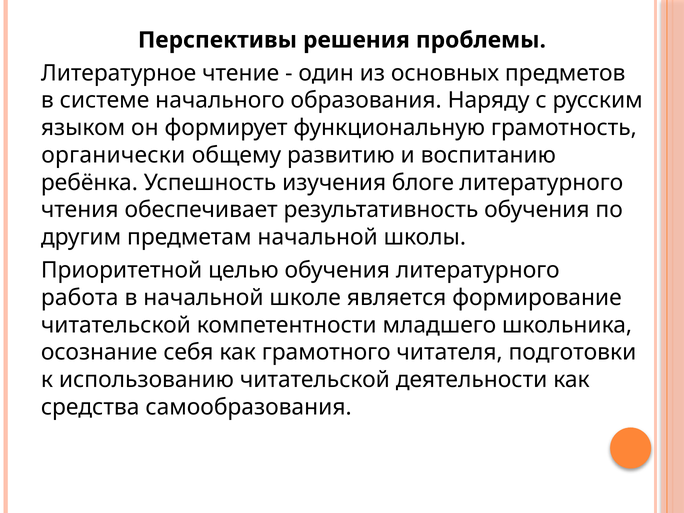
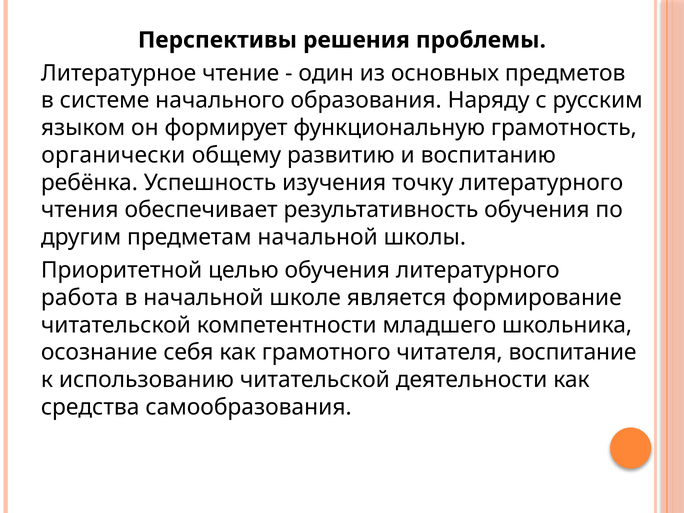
блоге: блоге -> точку (423, 183)
подготовки: подготовки -> воспитание (573, 352)
